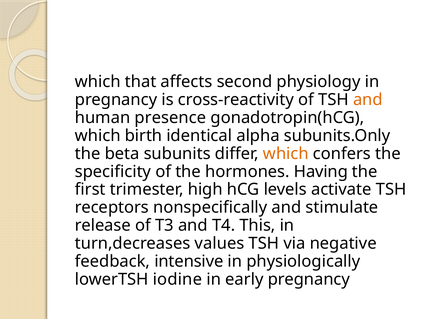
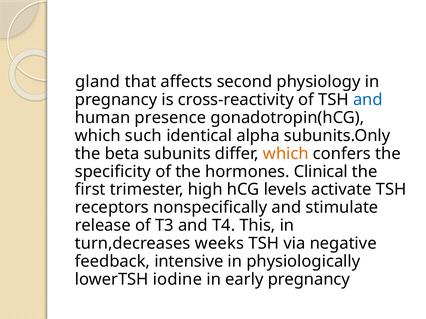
which: which -> gland (98, 82)
and colour: orange -> blue (368, 100)
birth: birth -> such (143, 136)
Having: Having -> Clinical (321, 172)
values: values -> weeks (219, 244)
